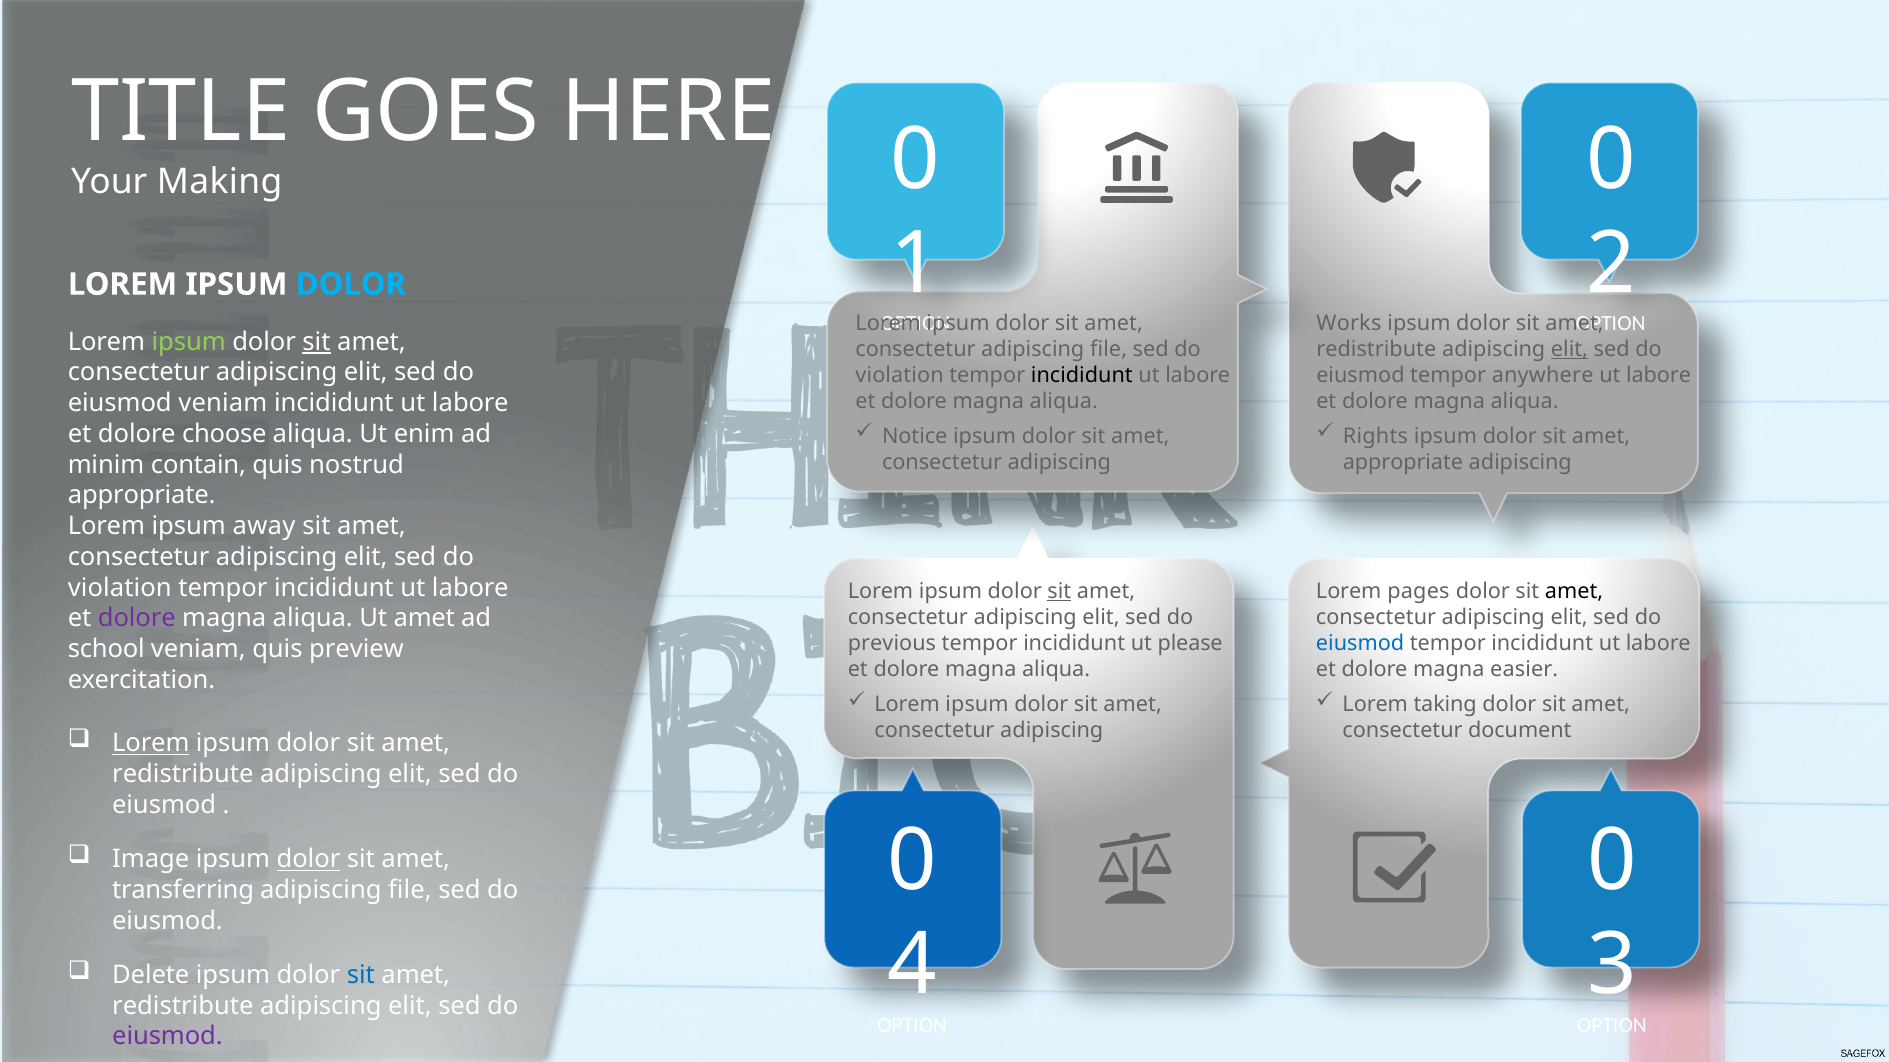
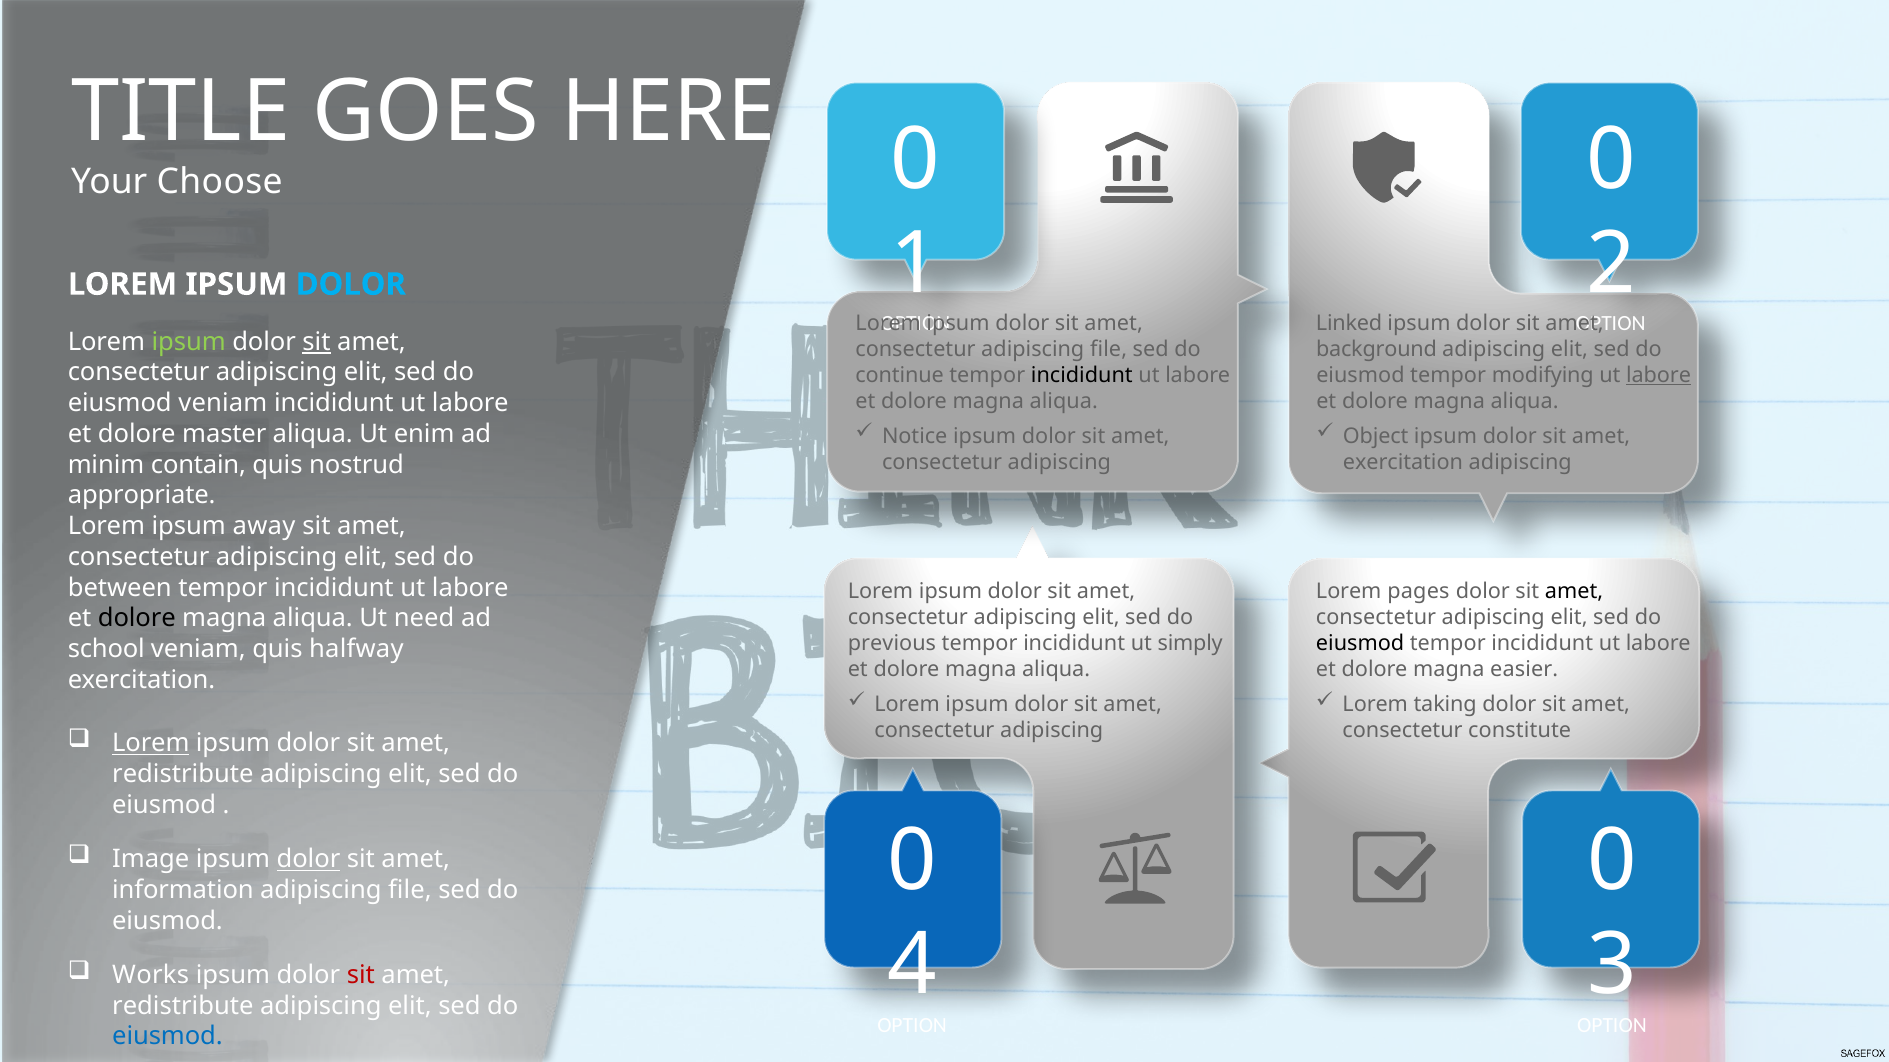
Making: Making -> Choose (220, 182)
Works: Works -> Linked (1349, 323)
redistribute: redistribute -> background (1376, 349)
elit underline: present -> none (1569, 349)
violation: violation -> continue (900, 375)
anywhere: anywhere -> modifying (1543, 375)
labore underline: none -> present (1659, 375)
Rights: Rights -> Object (1376, 437)
choose: choose -> master (224, 434)
appropriate: appropriate -> exercitation (1403, 463)
violation: violation -> between (120, 588)
sit underline: present -> none (1059, 592)
dolore colour: purple -> black (137, 619)
Ut amet: amet -> need (424, 619)
please: please -> simply (1190, 644)
eiusmod colour: blue -> black (1360, 644)
preview: preview -> halfway (356, 649)
document: document -> constitute (1520, 731)
transferring: transferring -> information (183, 890)
Delete: Delete -> Works (151, 976)
sit colour: blue -> red (361, 976)
eiusmod colour: purple -> blue (167, 1037)
